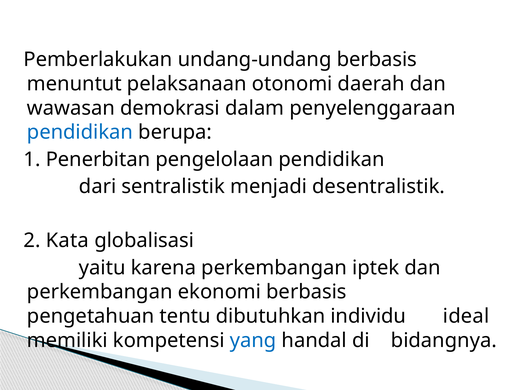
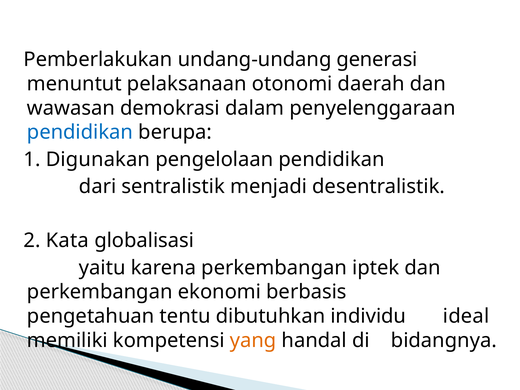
undang-undang berbasis: berbasis -> generasi (377, 60)
Penerbitan: Penerbitan -> Digunakan (98, 159)
yang colour: blue -> orange (253, 340)
